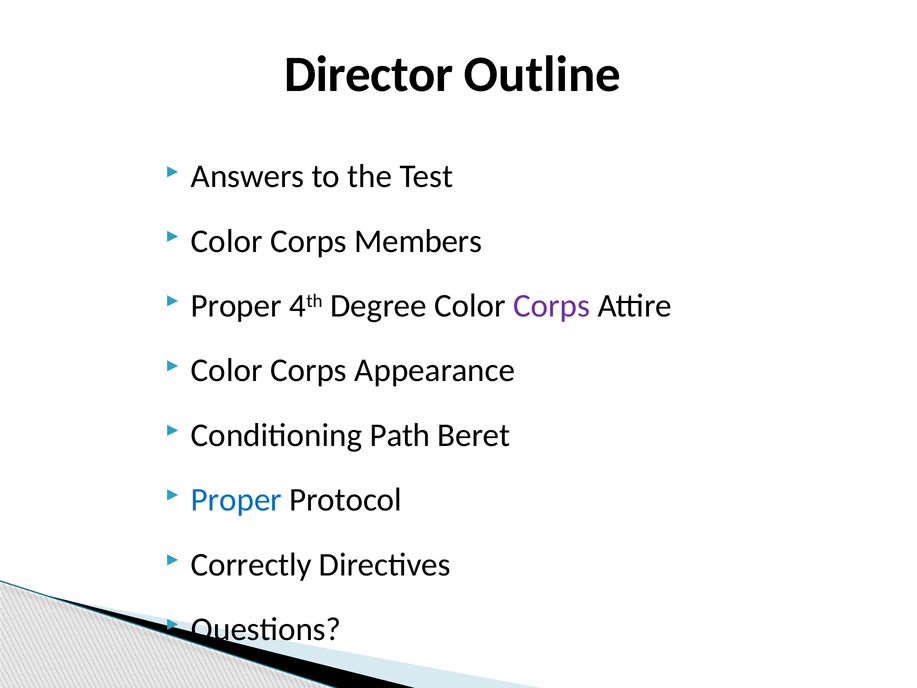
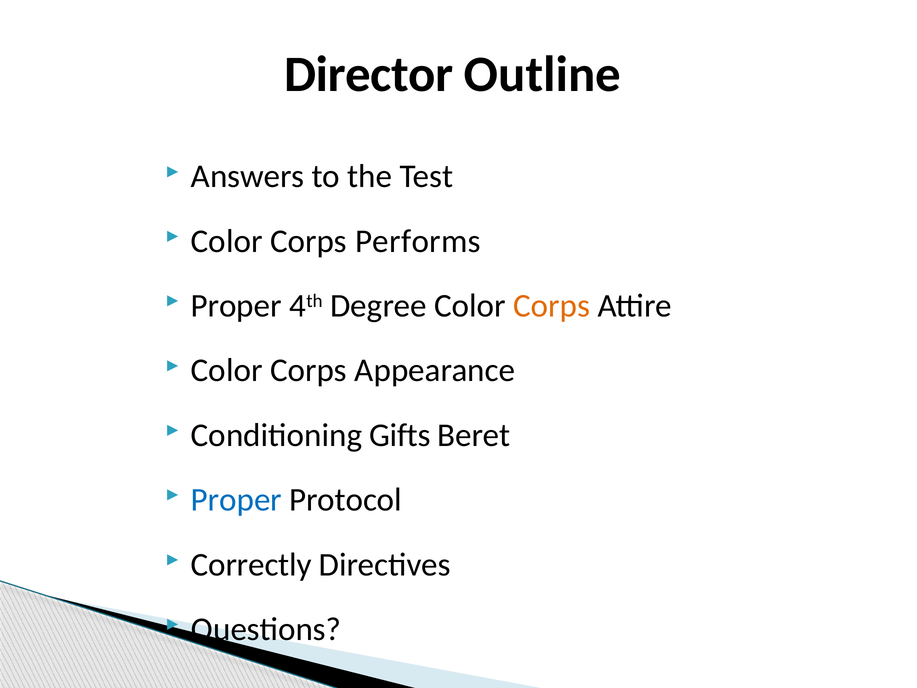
Members: Members -> Performs (418, 241)
Corps colour: purple -> orange (552, 306)
Path: Path -> Gifts (400, 435)
